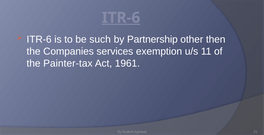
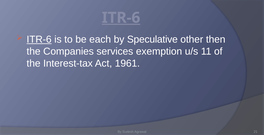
ITR-6 underline: none -> present (39, 39)
such: such -> each (100, 39)
Partnership: Partnership -> Speculative (152, 39)
Painter-tax: Painter-tax -> Interest-tax (68, 63)
